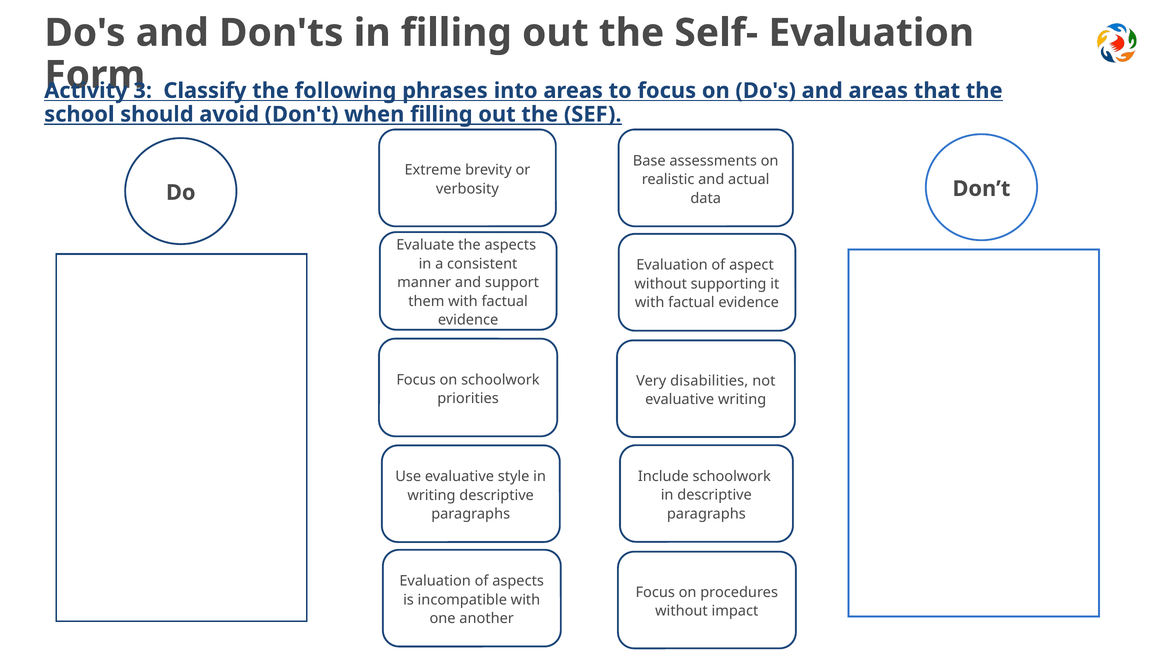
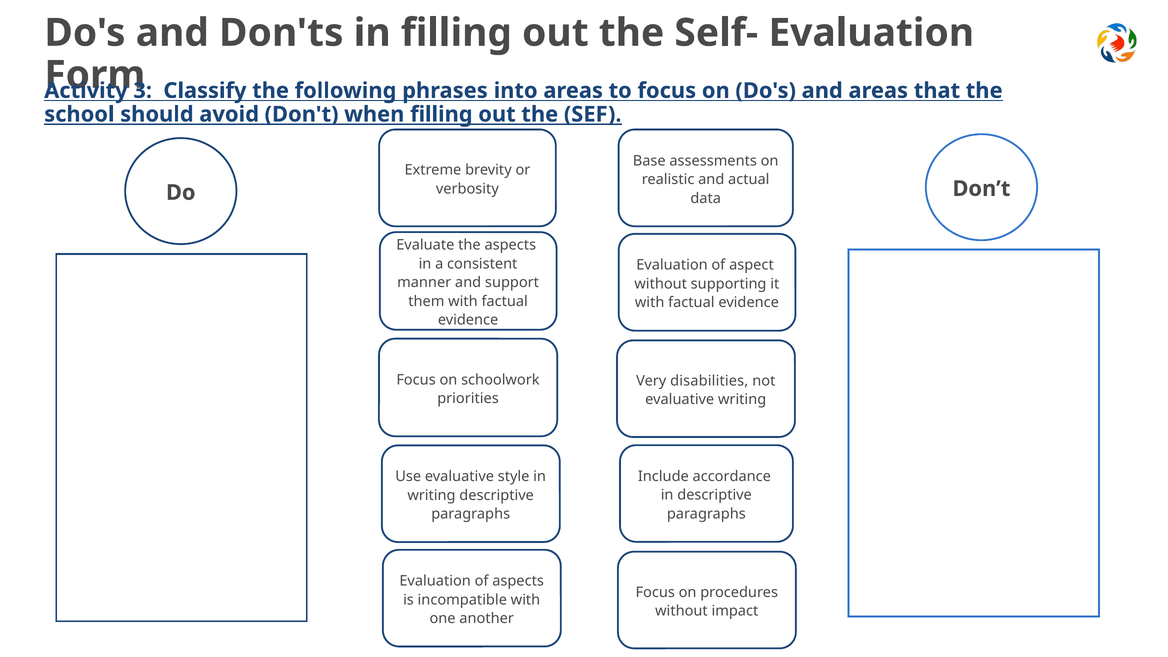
Include schoolwork: schoolwork -> accordance (732, 476)
